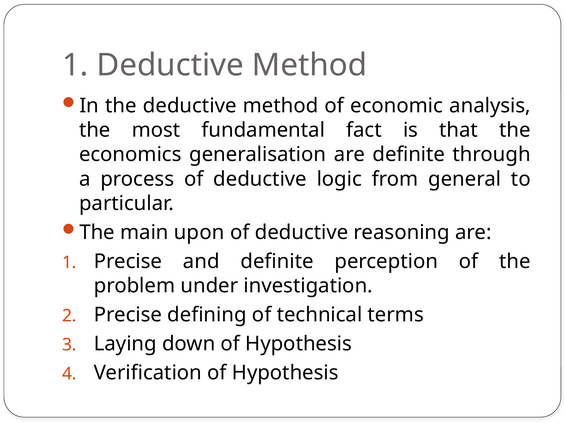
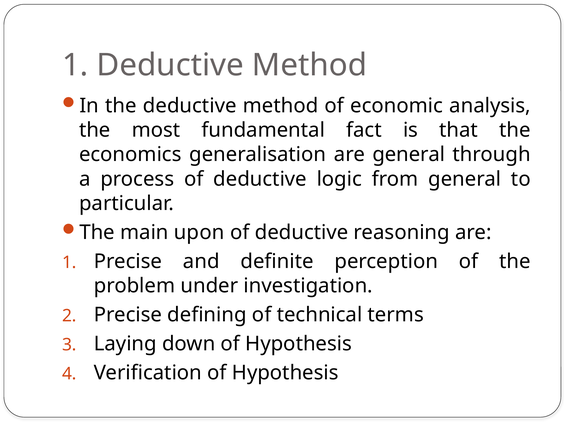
are definite: definite -> general (409, 155)
